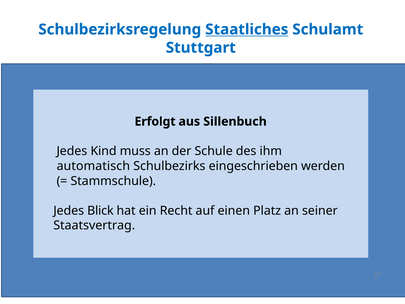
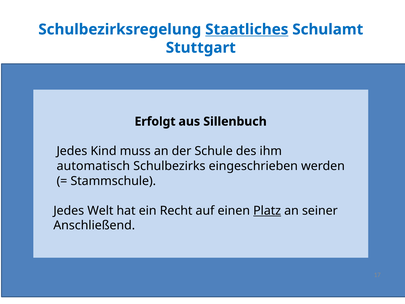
Blick: Blick -> Welt (100, 210)
Platz underline: none -> present (267, 210)
Staatsvertrag: Staatsvertrag -> Anschließend (94, 225)
